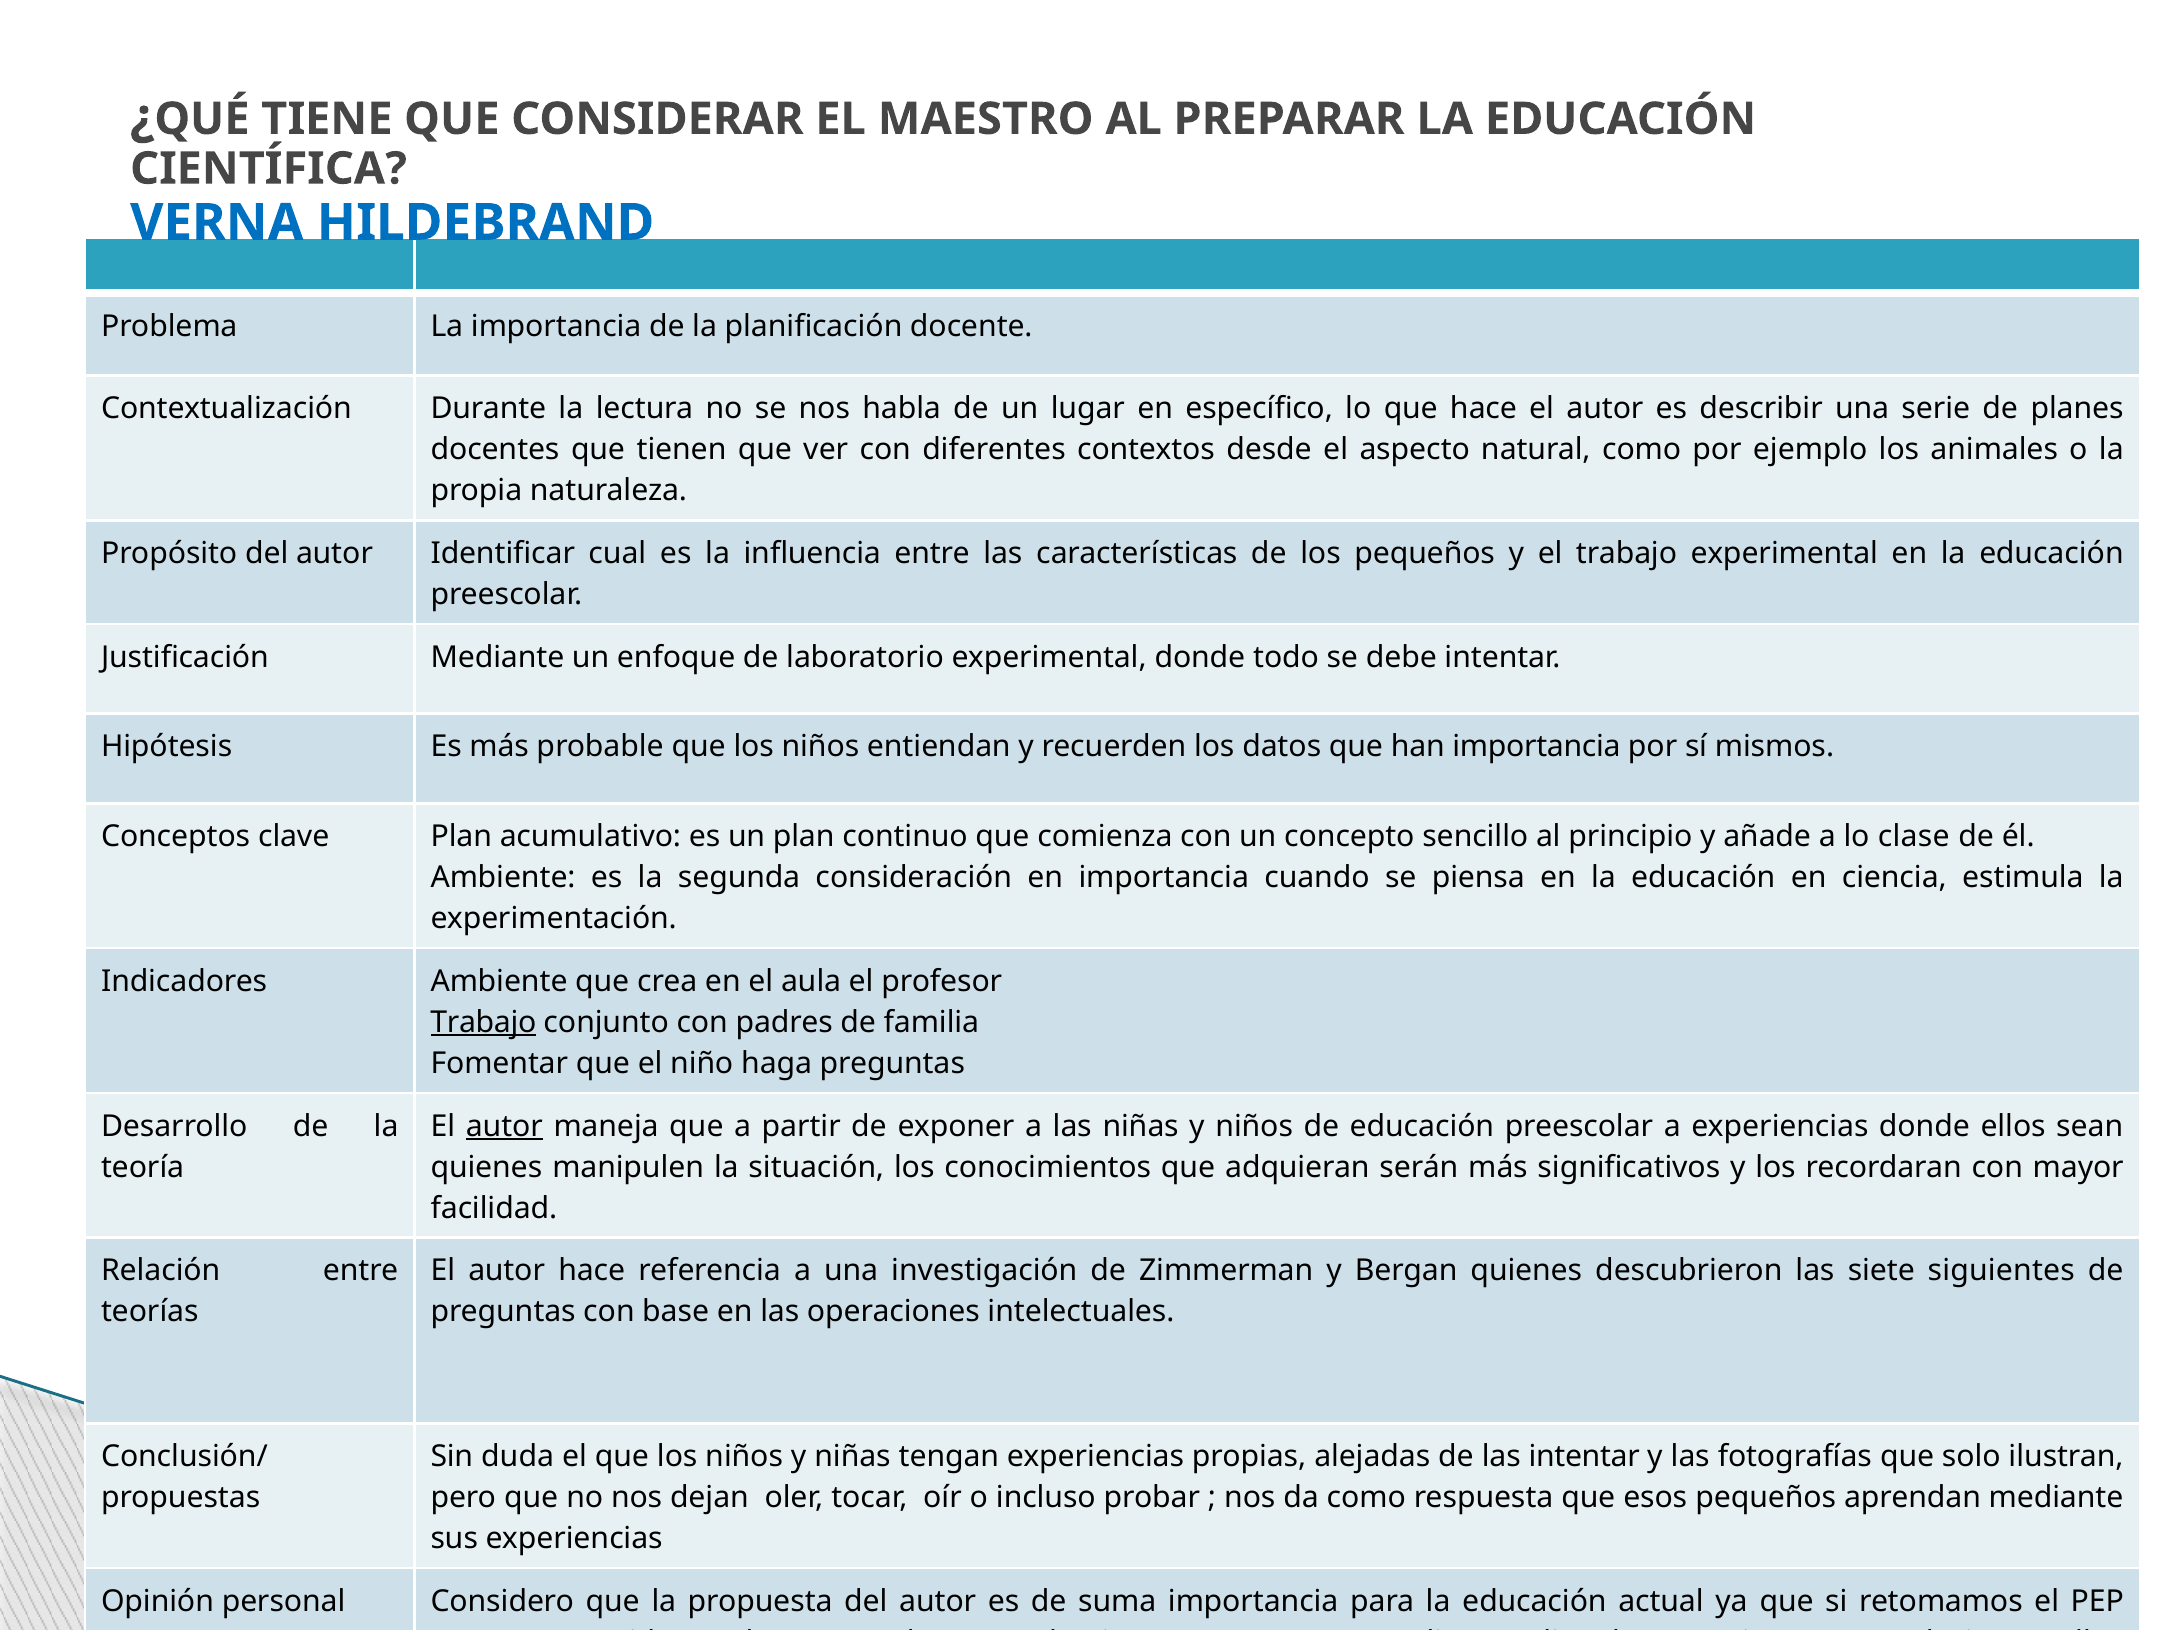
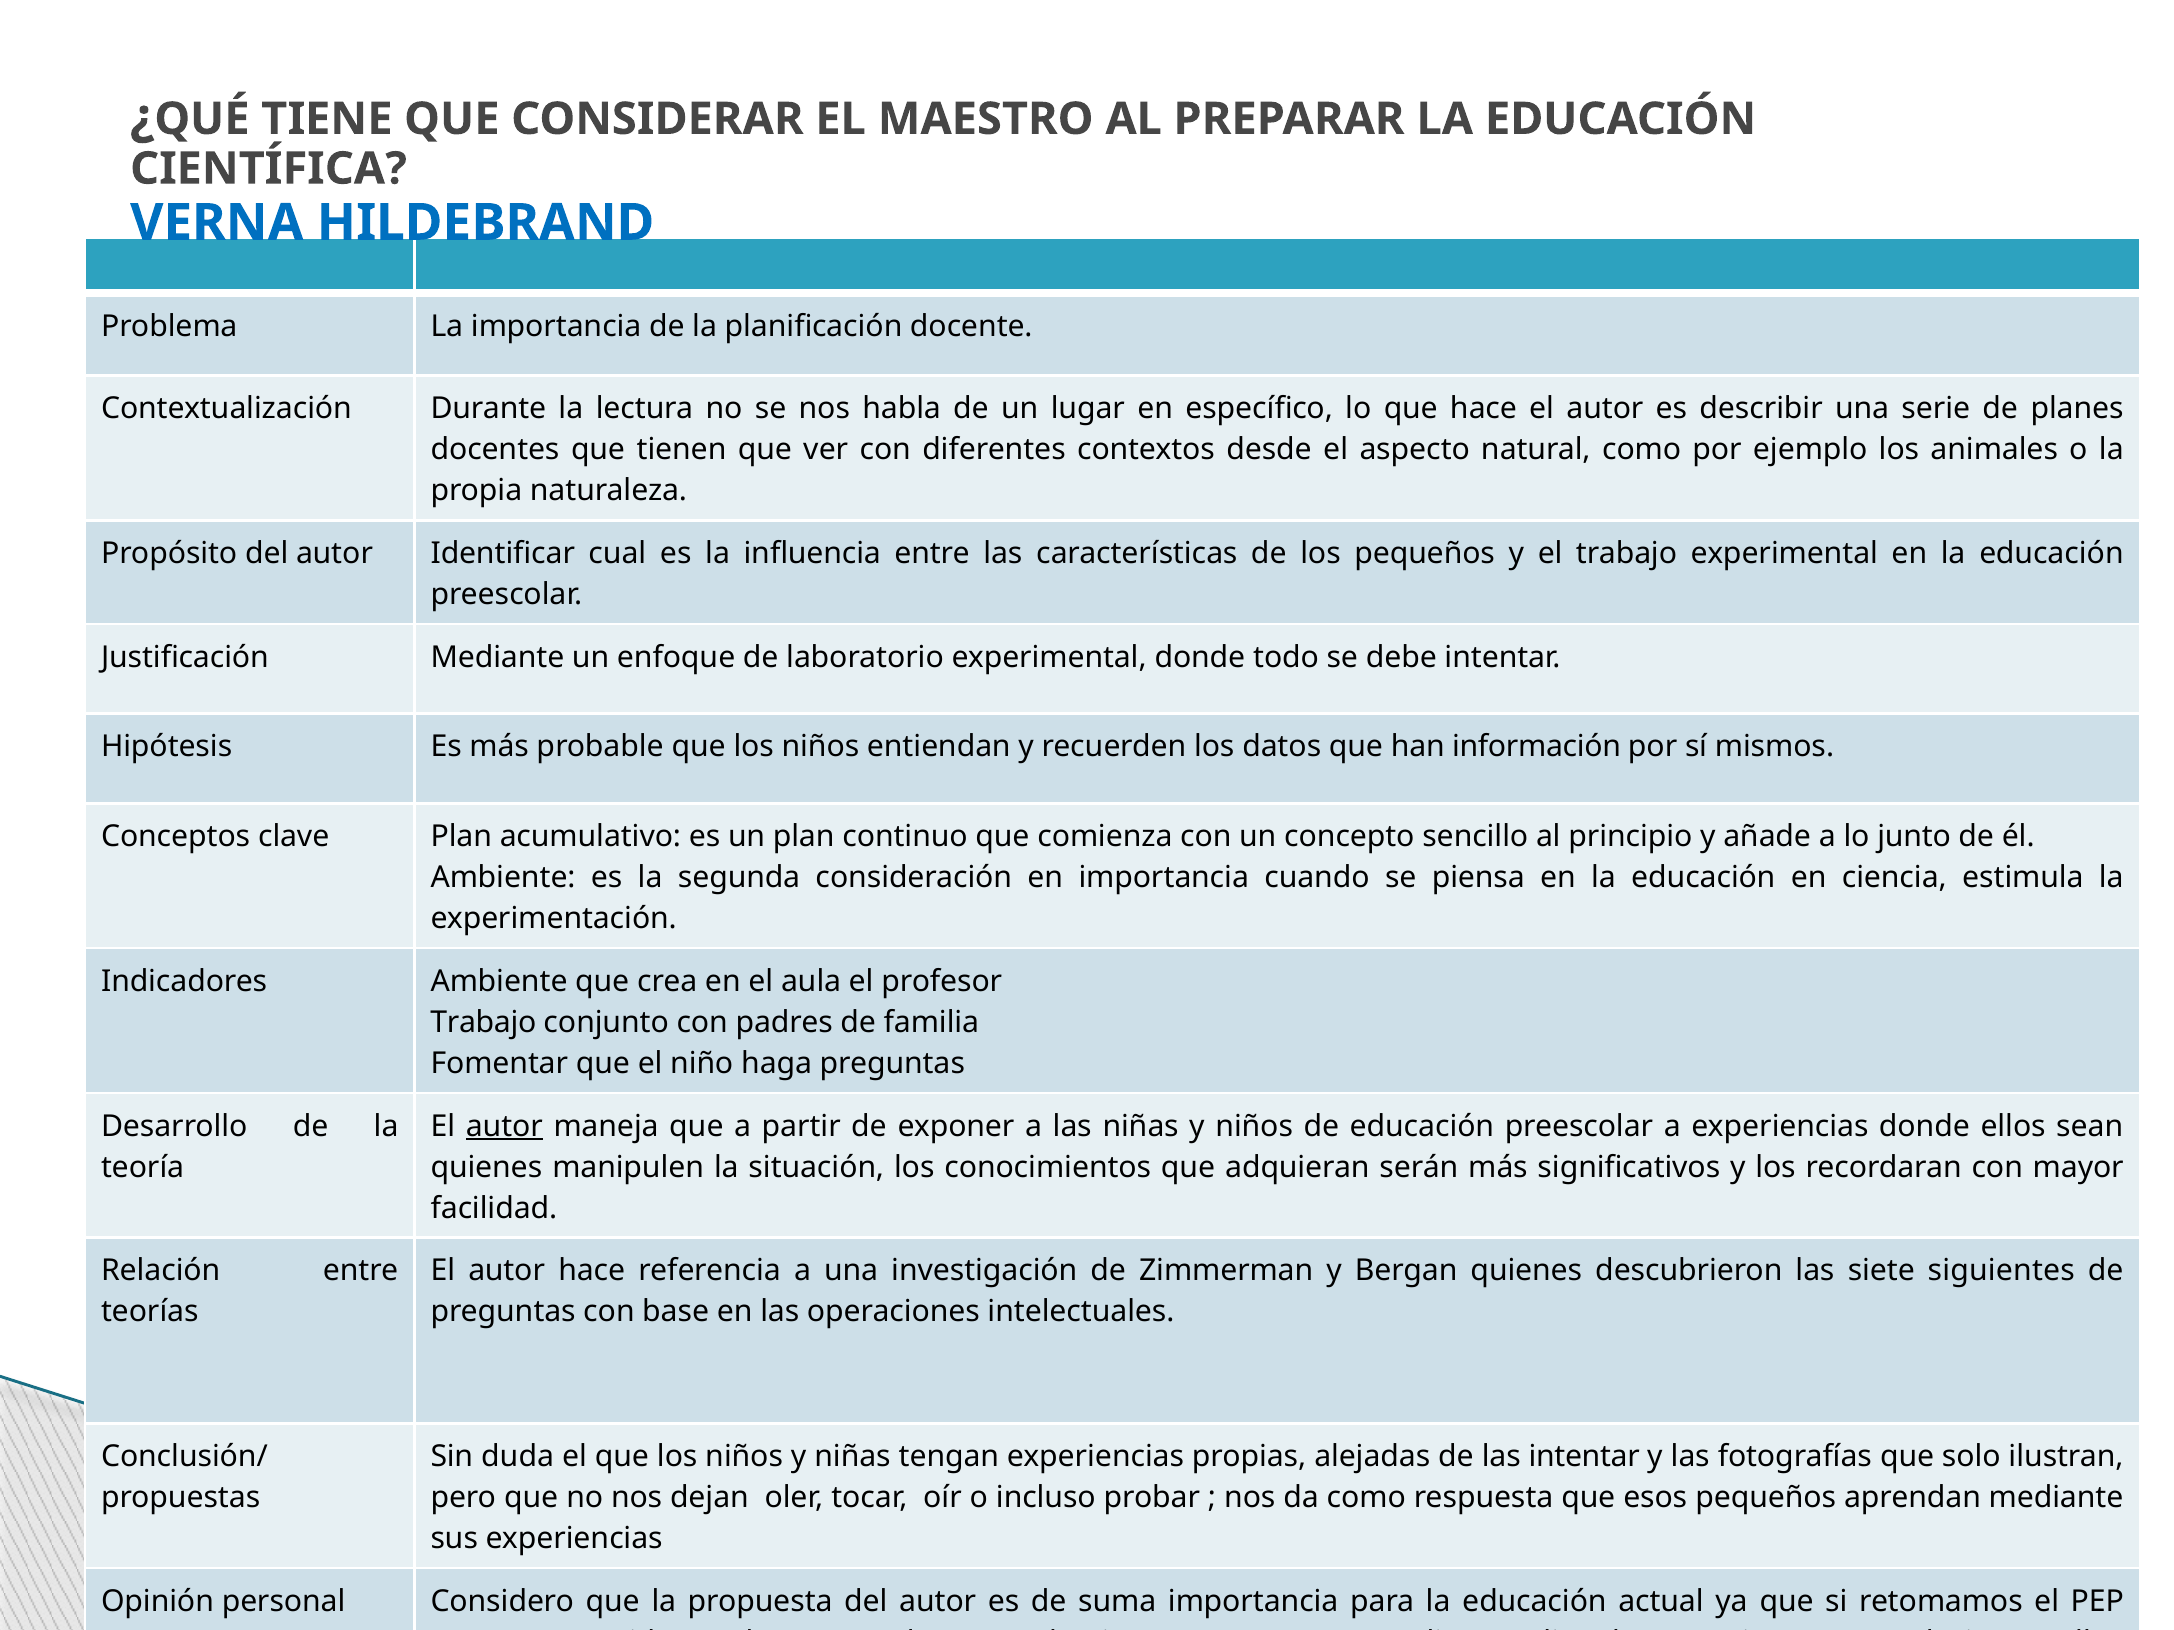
han importancia: importancia -> información (1537, 747)
clase: clase -> junto (1914, 837)
Trabajo underline: present -> none (483, 1023)
